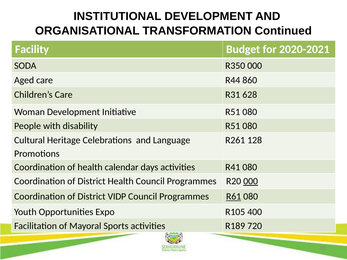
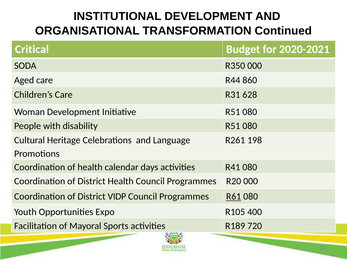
Facility: Facility -> Critical (32, 49)
128: 128 -> 198 (255, 140)
000 underline: present -> none (251, 181)
